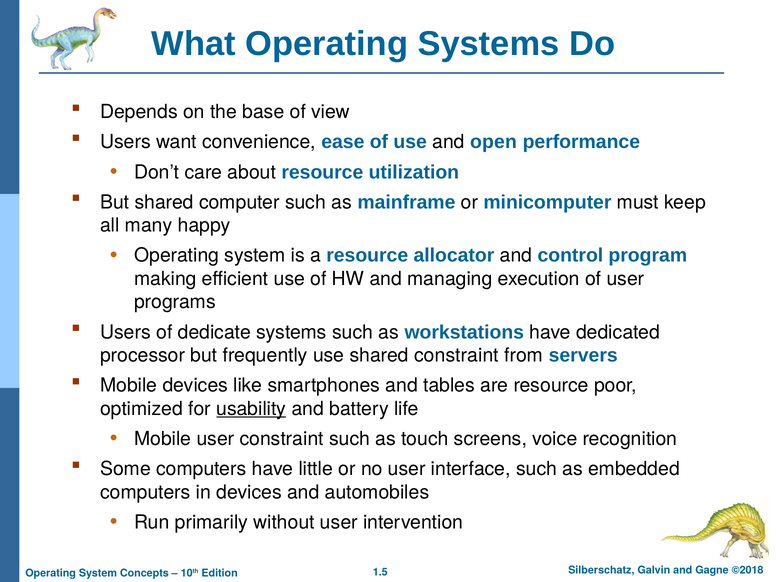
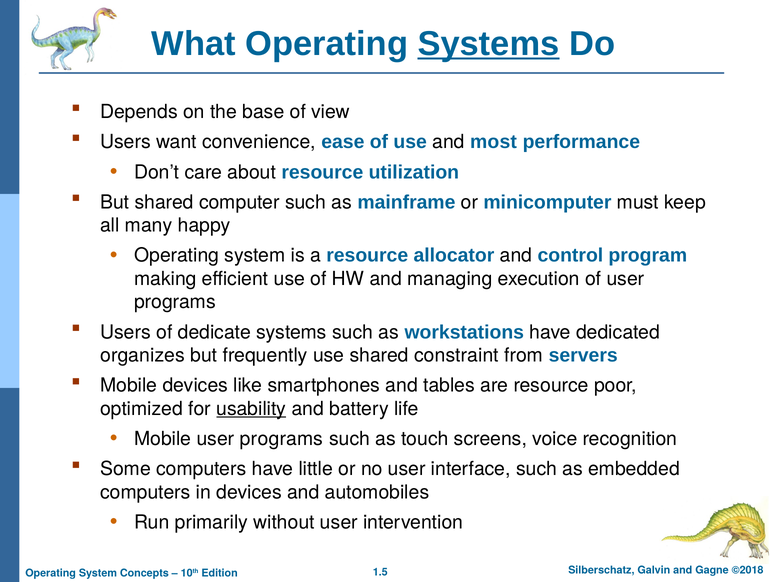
Systems underline: none -> present (489, 44)
open: open -> most (493, 142)
processor: processor -> organizes (143, 355)
Mobile user constraint: constraint -> programs (282, 439)
